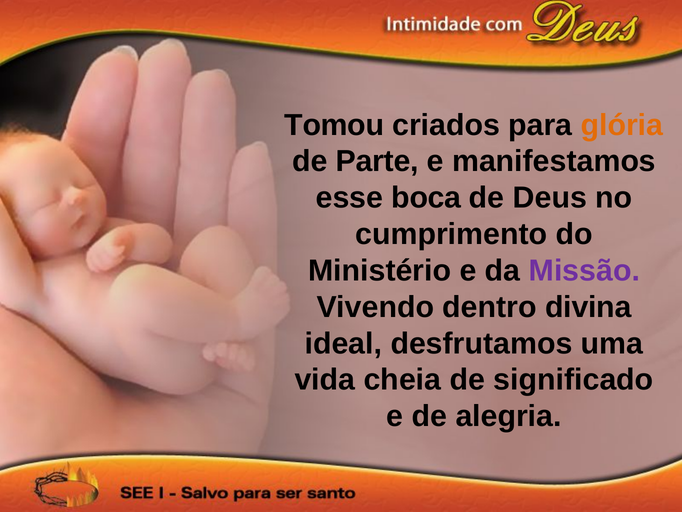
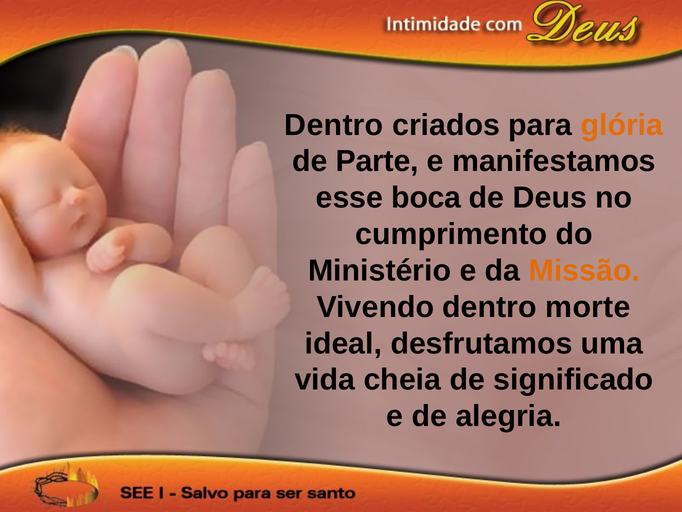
Tomou: Tomou -> Dentro (334, 125)
Missão colour: purple -> orange (584, 270)
divina: divina -> morte (588, 307)
